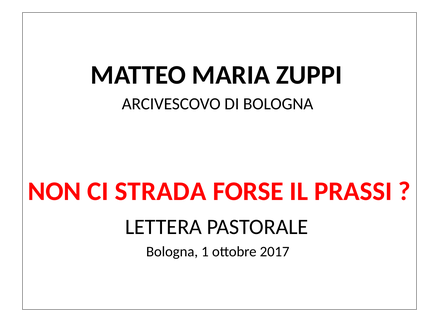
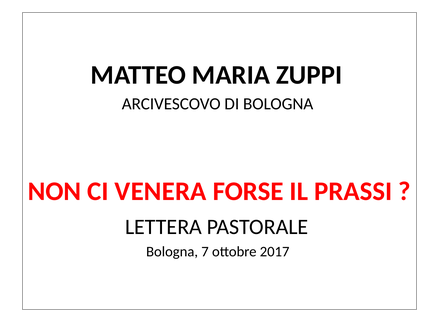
STRADA: STRADA -> VENERA (161, 191)
1: 1 -> 7 (205, 252)
